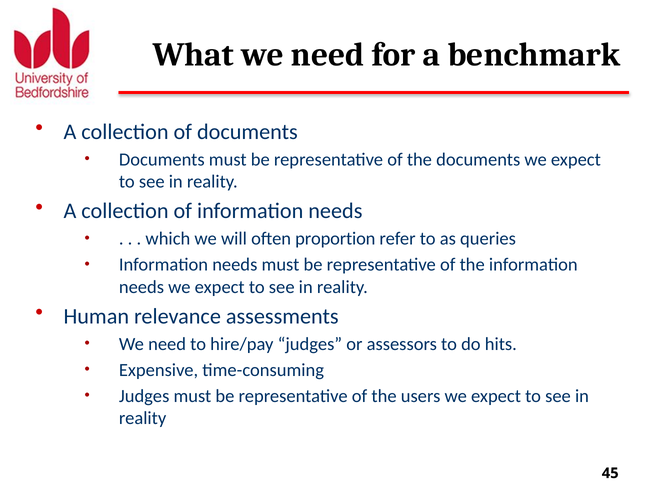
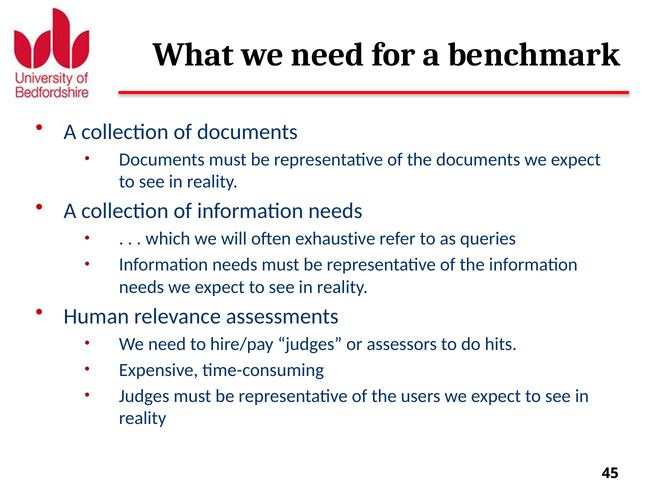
proportion: proportion -> exhaustive (335, 239)
